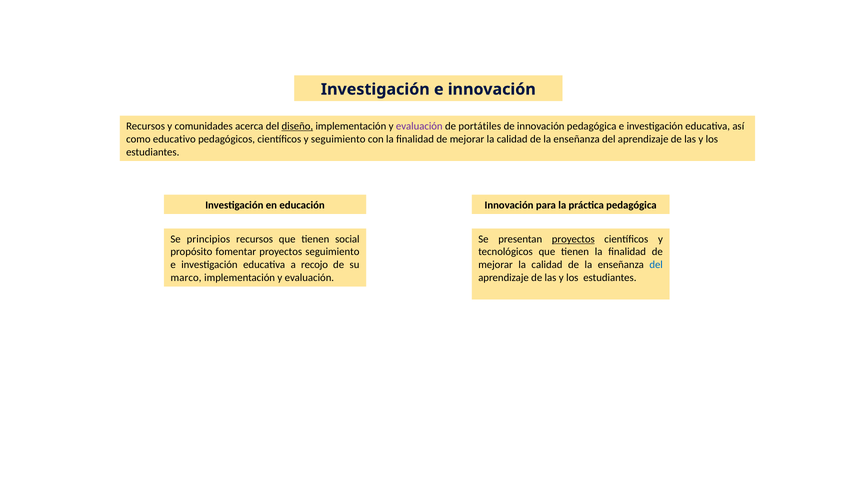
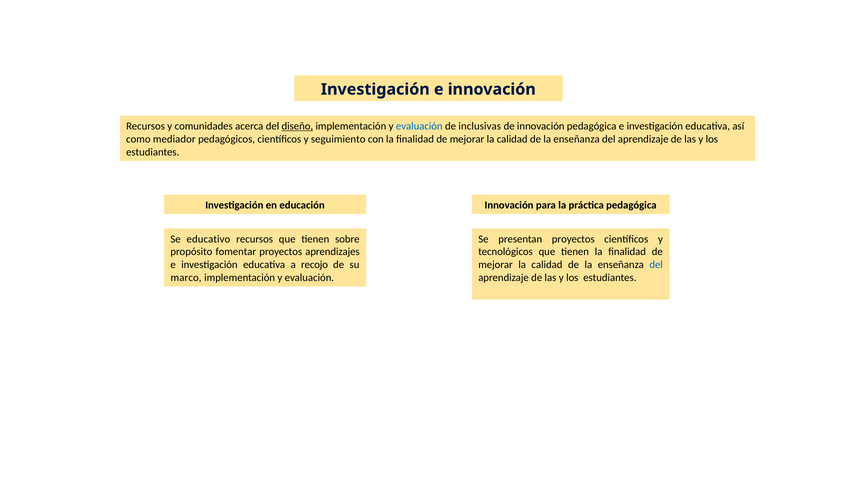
evaluación colour: purple -> blue (419, 126)
portátiles: portátiles -> inclusivas (480, 126)
educativo: educativo -> mediador (174, 139)
principios: principios -> educativo (208, 239)
social: social -> sobre (347, 239)
proyectos underline: present -> none (573, 239)
proyectos seguimiento: seguimiento -> aprendizajes (332, 252)
